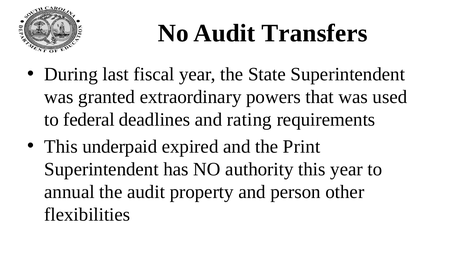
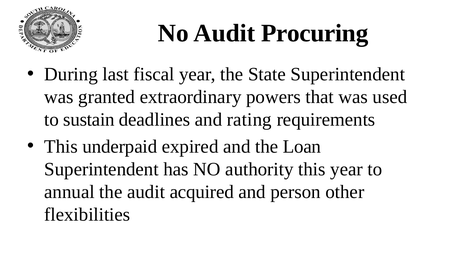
Transfers: Transfers -> Procuring (315, 33)
federal: federal -> sustain (89, 120)
Print: Print -> Loan (302, 147)
property: property -> acquired (202, 192)
